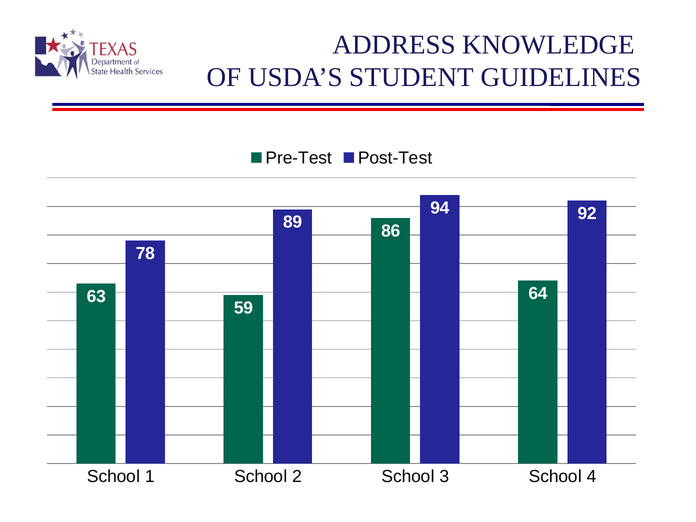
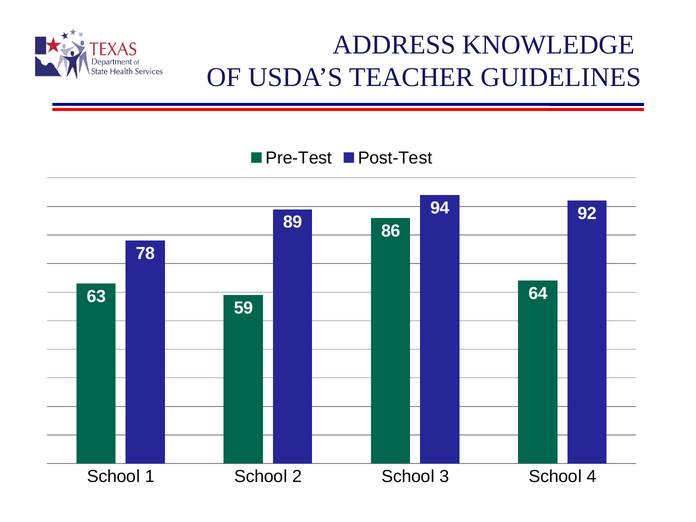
STUDENT: STUDENT -> TEACHER (412, 77)
